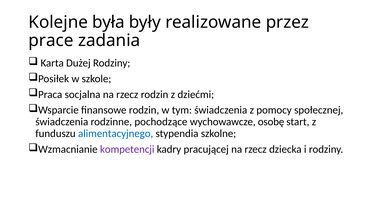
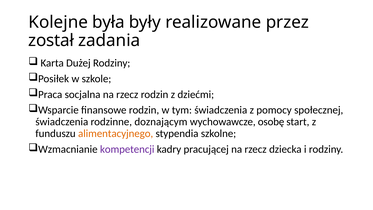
prace: prace -> został (51, 41)
pochodzące: pochodzące -> doznającym (161, 122)
alimentacyjnego colour: blue -> orange (116, 133)
